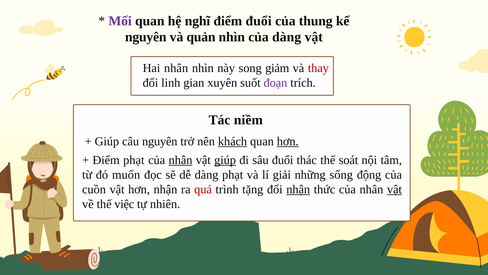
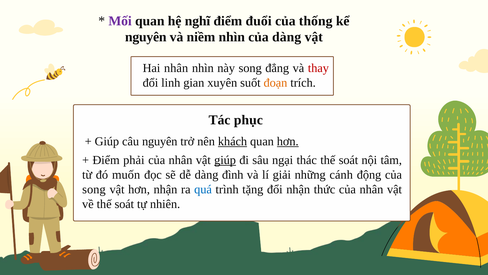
thung: thung -> thống (316, 21)
quản: quản -> niềm (201, 37)
giảm: giảm -> đẳng (277, 68)
đoạn colour: purple -> orange (275, 83)
niềm: niềm -> phục (248, 120)
Điểm phạt: phạt -> phải (134, 160)
nhân underline: present -> none (181, 160)
sâu đuổi: đuổi -> ngại (283, 160)
dàng phạt: phạt -> đình (233, 175)
sống: sống -> cánh (341, 175)
cuồn: cuồn -> song (94, 189)
quá colour: red -> blue (203, 189)
nhận underline: present -> none (298, 189)
vật underline: present -> none (394, 189)
về thế việc: việc -> soát (124, 204)
